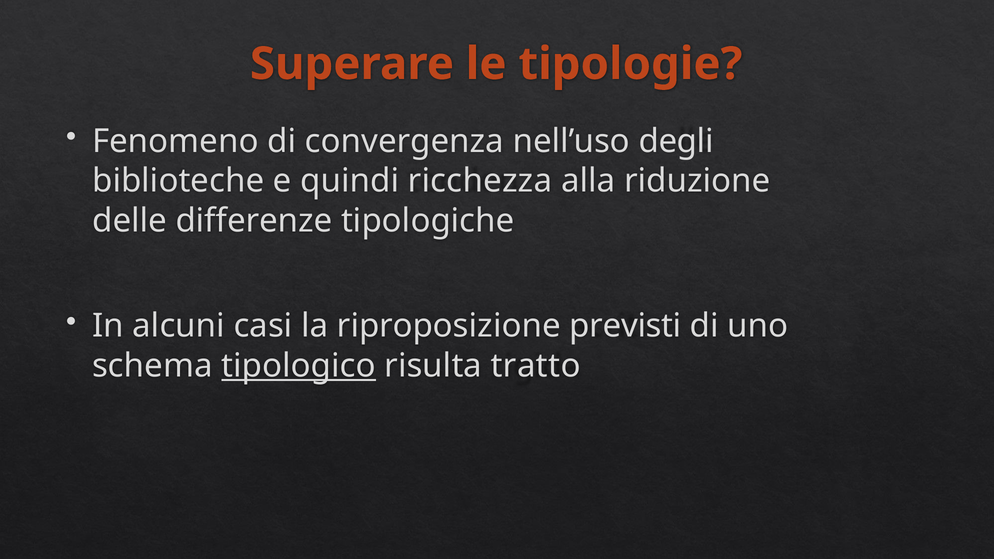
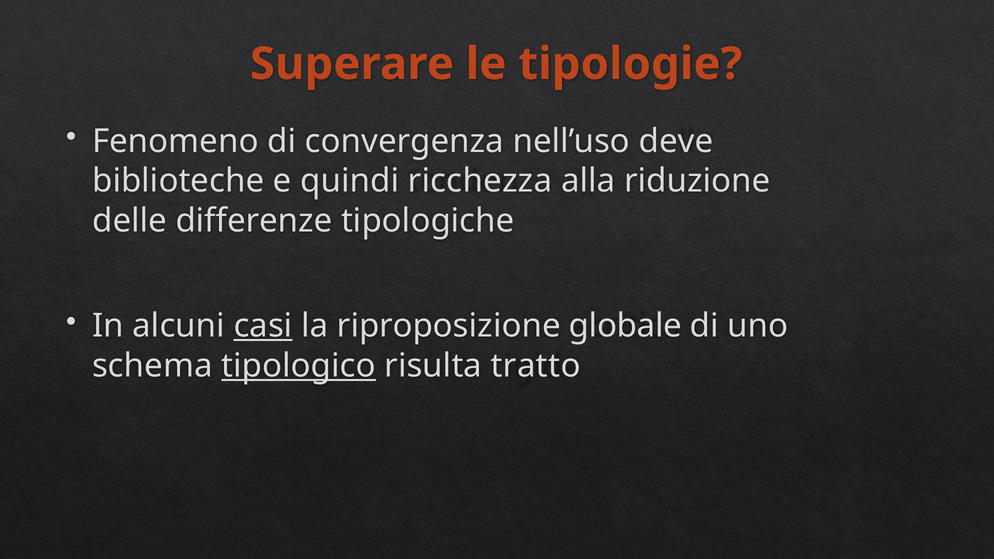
degli: degli -> deve (676, 141)
casi underline: none -> present (263, 326)
previsti: previsti -> globale (625, 326)
